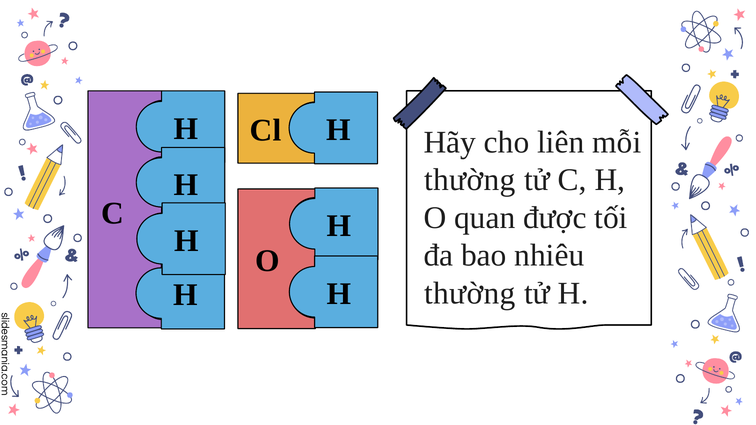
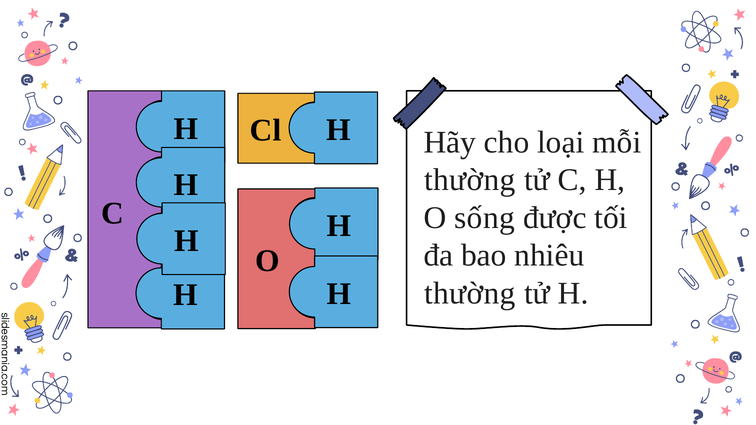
liên: liên -> loại (561, 142)
quan: quan -> sống (485, 218)
